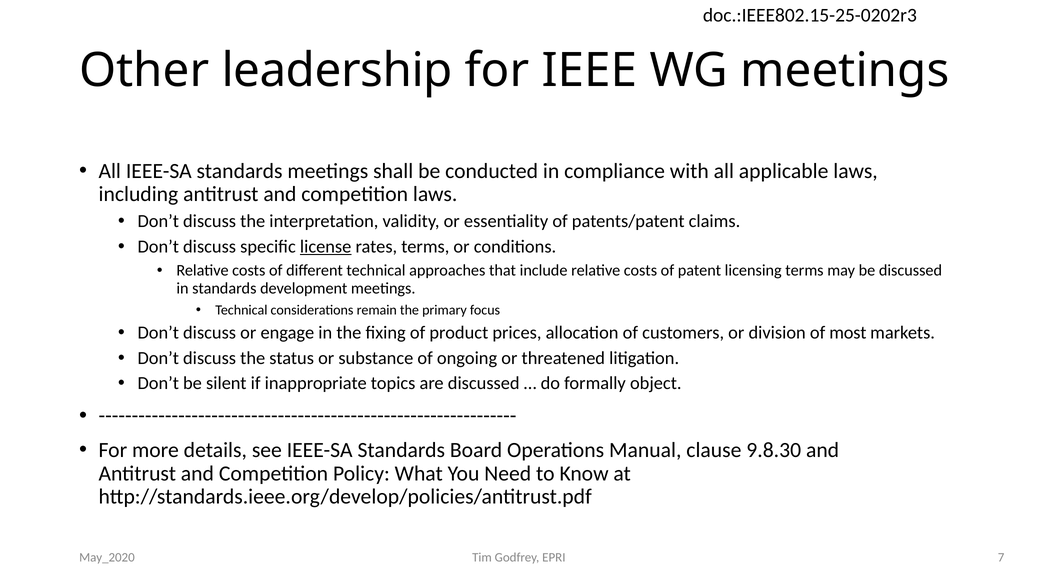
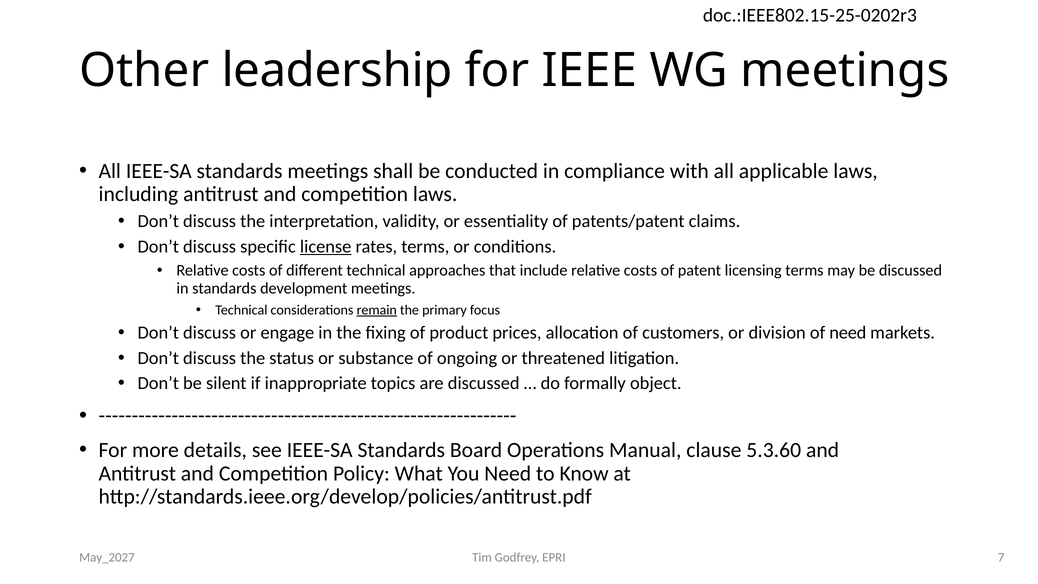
remain underline: none -> present (377, 310)
of most: most -> need (848, 333)
9.8.30: 9.8.30 -> 5.3.60 (774, 450)
May_2020: May_2020 -> May_2027 (107, 558)
